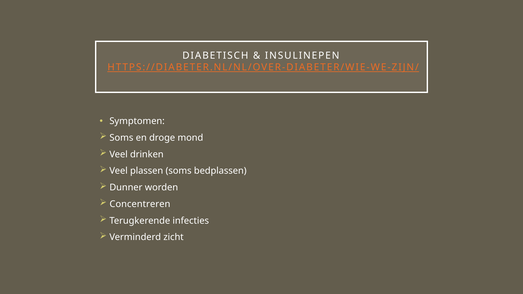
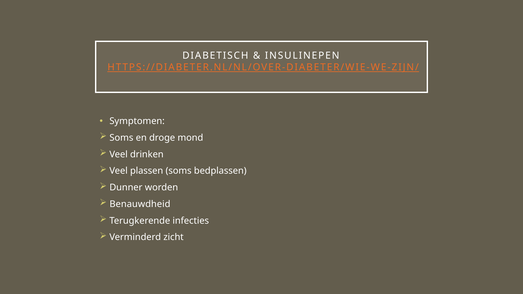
Concentreren: Concentreren -> Benauwdheid (140, 204)
